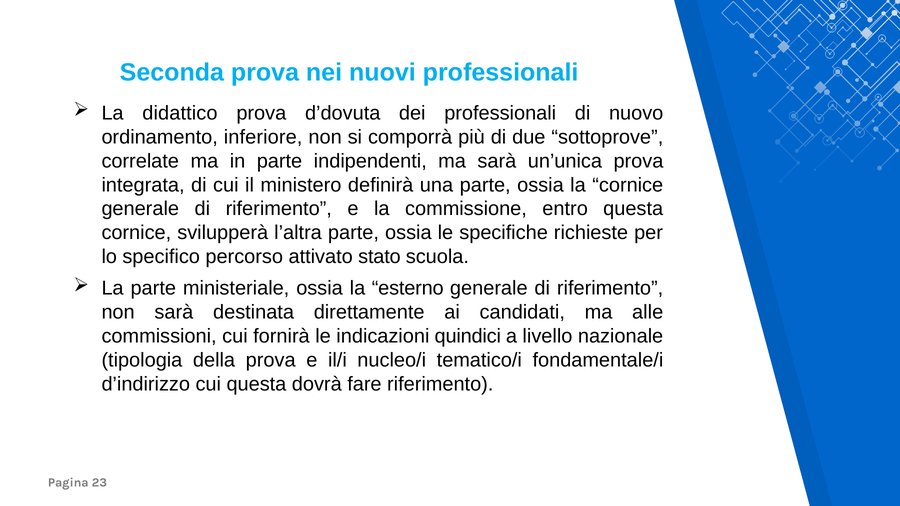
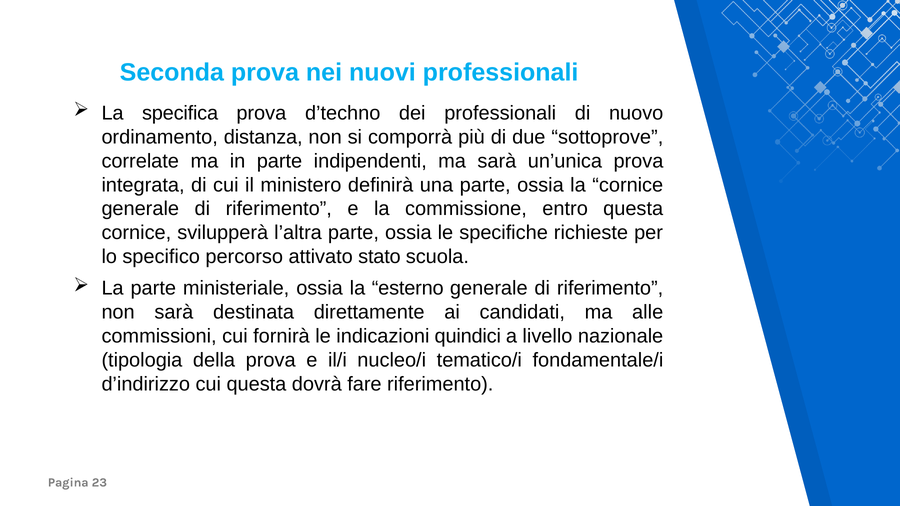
didattico: didattico -> specifica (180, 113)
d’dovuta: d’dovuta -> d’techno (343, 113)
inferiore: inferiore -> distanza (263, 137)
